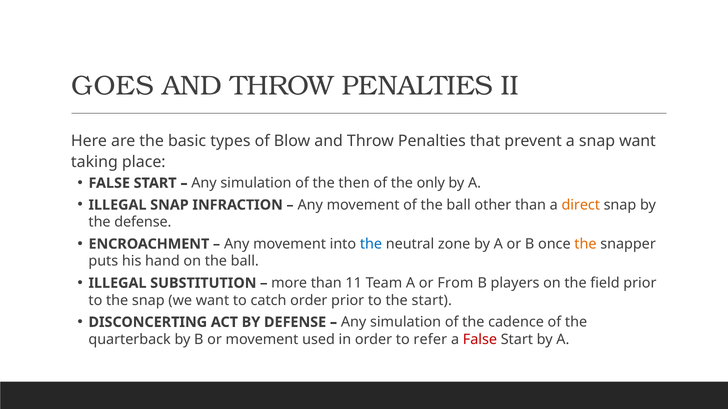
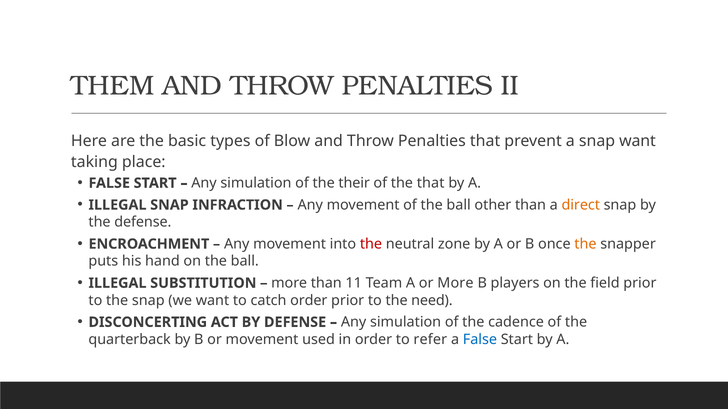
GOES: GOES -> THEM (113, 86)
then: then -> their (354, 183)
the only: only -> that (431, 183)
the colour: blue -> red (371, 244)
or From: From -> More (455, 283)
the start: start -> need (432, 301)
False colour: red -> blue (480, 340)
